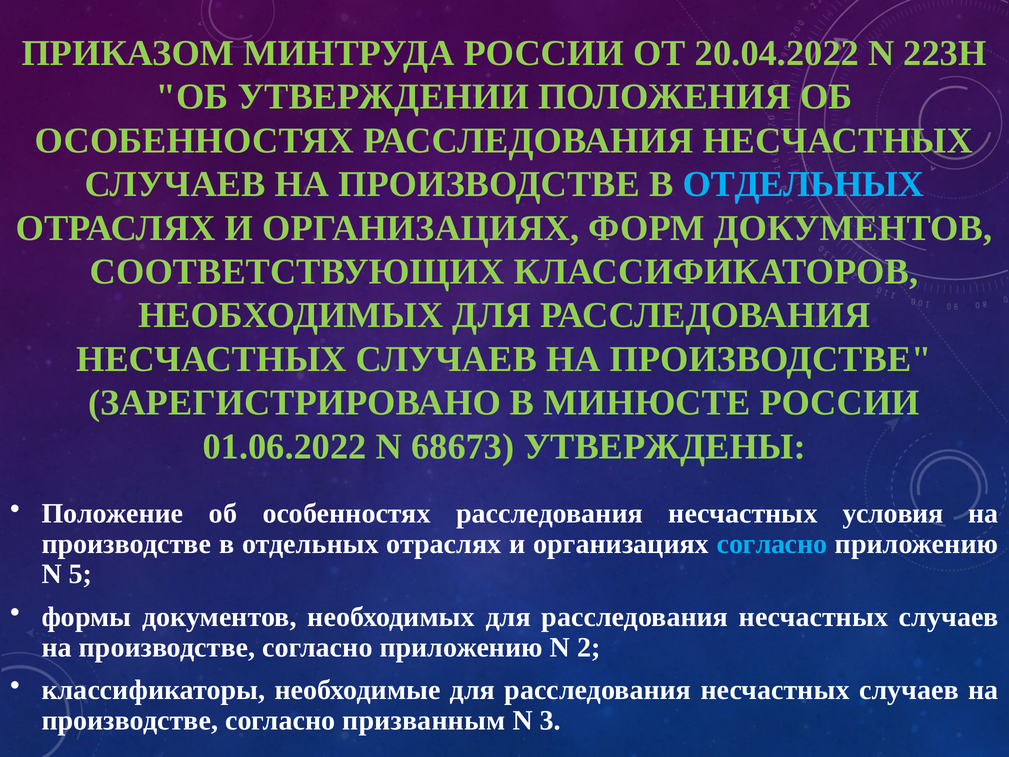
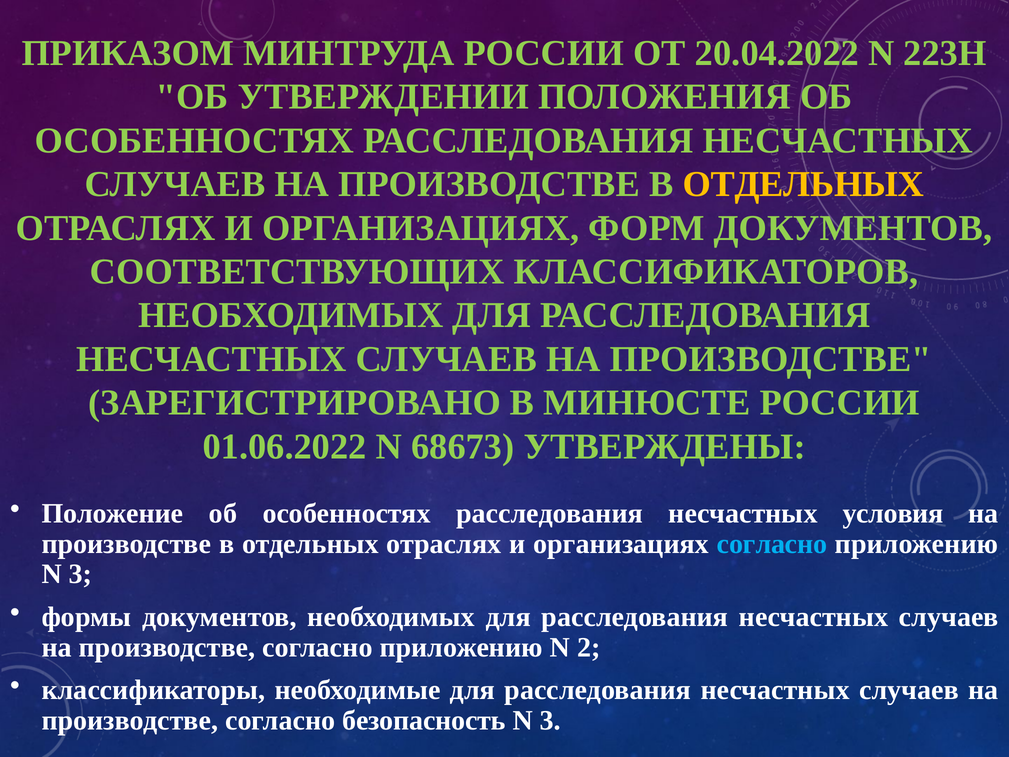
ОТДЕЛЬНЫХ colour: light blue -> yellow (803, 184)
5: 5 -> 3 (81, 574)
призванным: призванным -> безопасность (424, 720)
